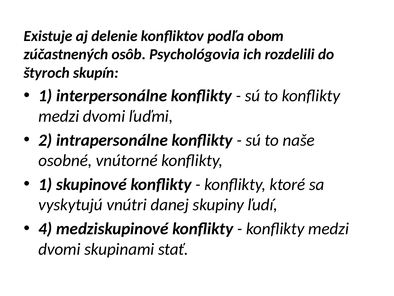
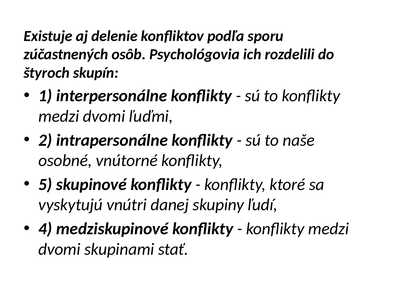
obom: obom -> sporu (266, 36)
1: 1 -> 5 (45, 184)
